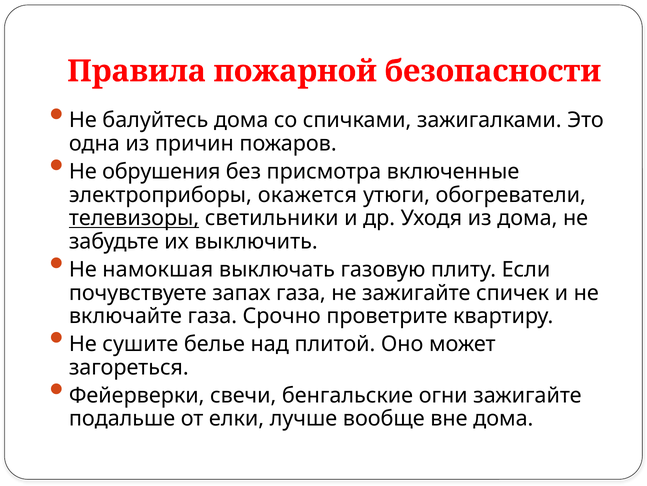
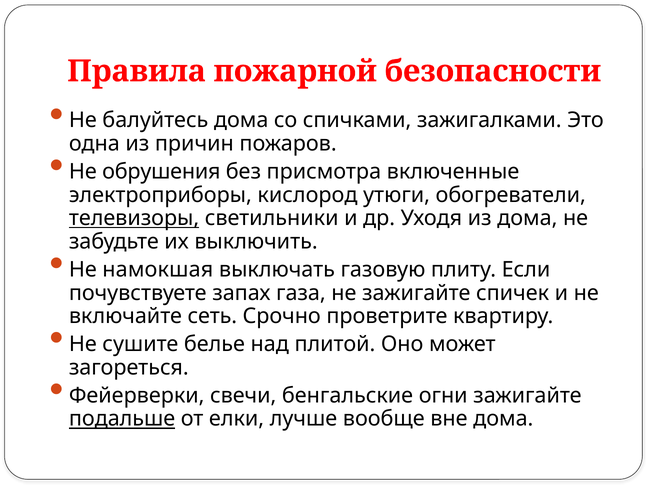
окажется: окажется -> кислород (308, 195)
включайте газа: газа -> сеть (212, 316)
подальше underline: none -> present (122, 418)
